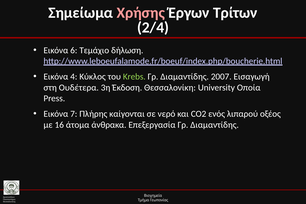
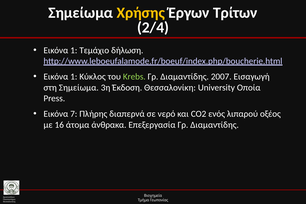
Χρήσης colour: pink -> yellow (141, 13)
6: 6 -> 1 (74, 50)
4: 4 -> 1 (74, 77)
στη Ουδέτερα: Ουδέτερα -> Σημείωμα (79, 88)
καίγονται: καίγονται -> διαπερνά (127, 114)
